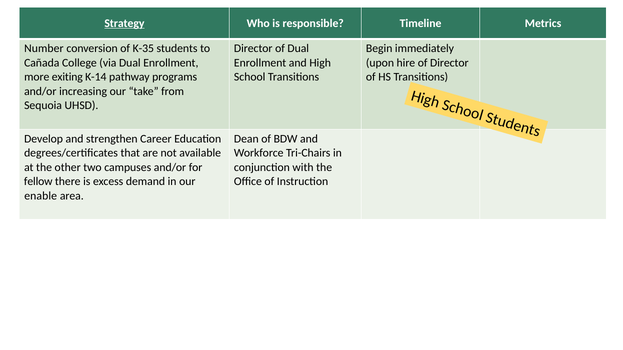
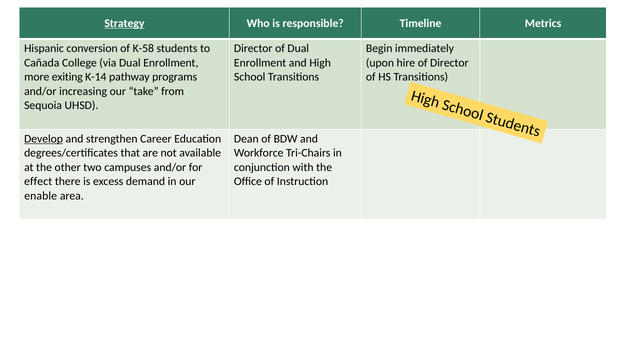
Number: Number -> Hispanic (44, 49)
K-35: K-35 -> K-58 (143, 49)
Develop underline: none -> present (44, 139)
fellow: fellow -> effect (38, 182)
